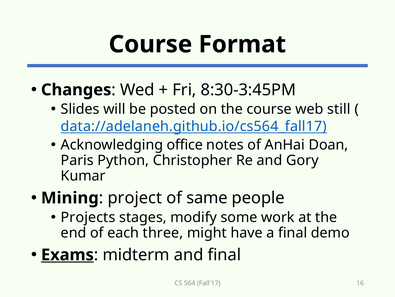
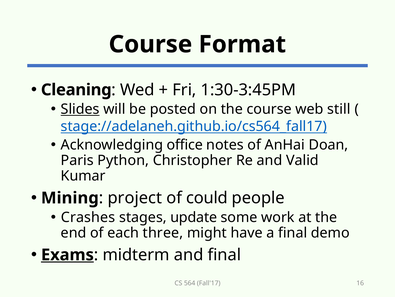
Changes: Changes -> Cleaning (76, 90)
8:30-3:45PM: 8:30-3:45PM -> 1:30-3:45PM (248, 90)
Slides underline: none -> present (80, 109)
data://adelaneh.github.io/cs564_fall17: data://adelaneh.github.io/cs564_fall17 -> stage://adelaneh.github.io/cs564_fall17 (194, 126)
Gory: Gory -> Valid (302, 160)
same: same -> could (207, 197)
Projects: Projects -> Crashes (88, 217)
modify: modify -> update (194, 217)
